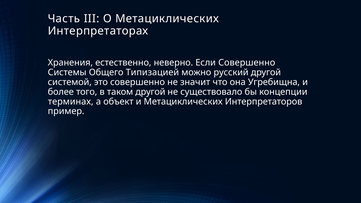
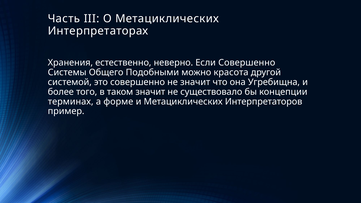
Типизацией: Типизацией -> Подобными (152, 72)
русский: русский -> красота (231, 72)
таком другой: другой -> значит (150, 92)
объект: объект -> форме (118, 102)
